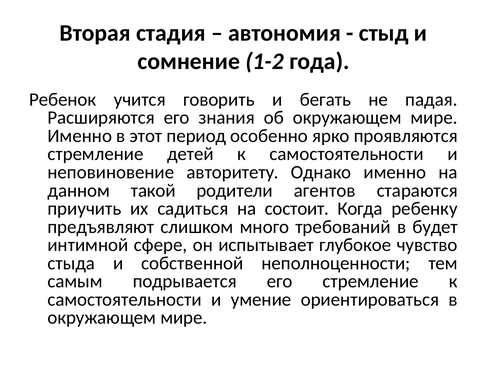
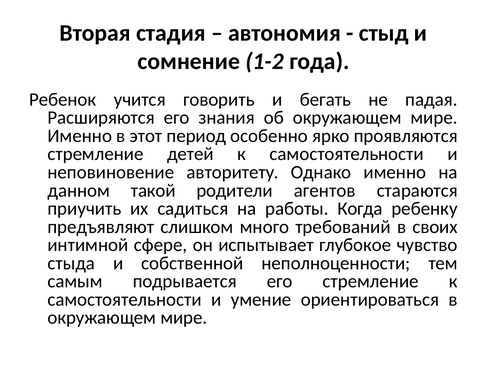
состоит: состоит -> работы (297, 209)
будет: будет -> своих (435, 227)
